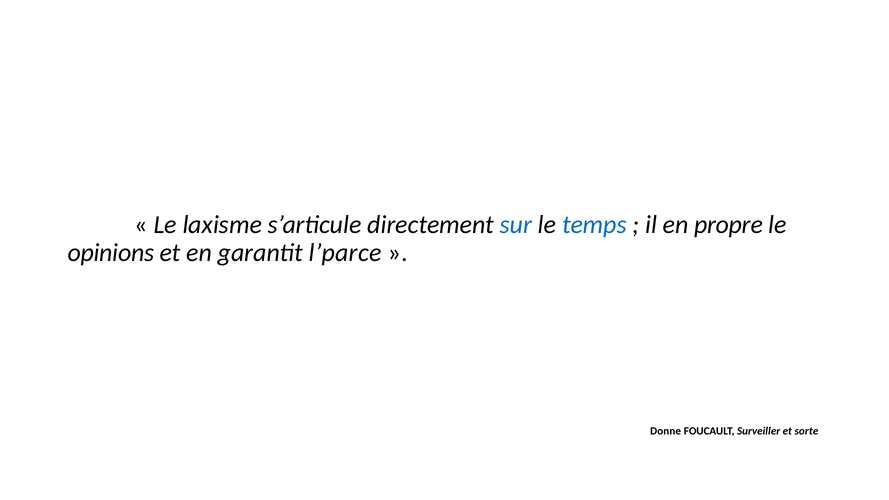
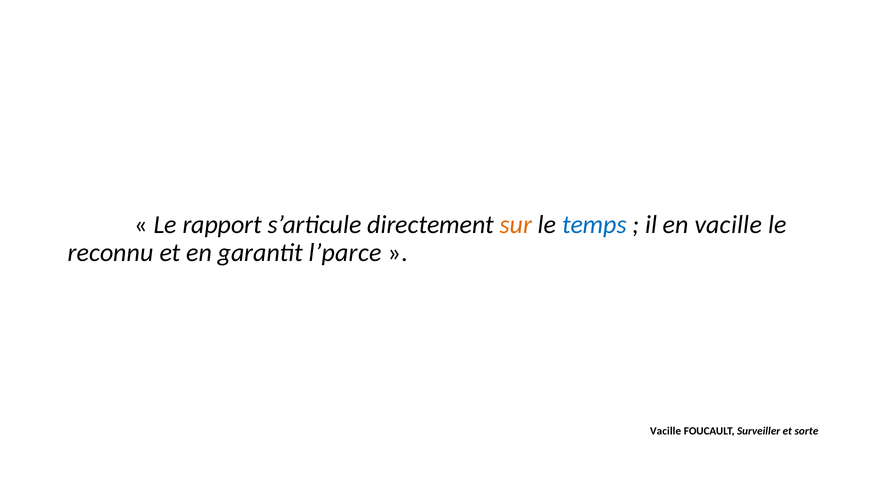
laxisme: laxisme -> rapport (222, 225)
sur colour: blue -> orange (516, 225)
en propre: propre -> vacille (728, 225)
opinions: opinions -> reconnu (111, 253)
Donne: Donne -> Vacille (666, 431)
